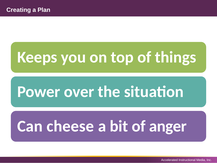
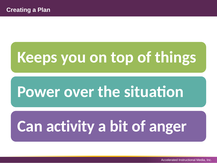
cheese: cheese -> activity (70, 126)
